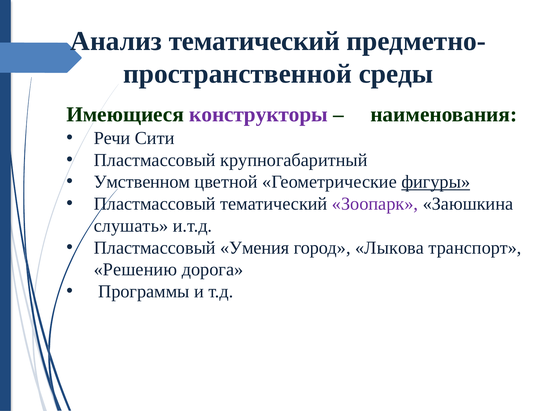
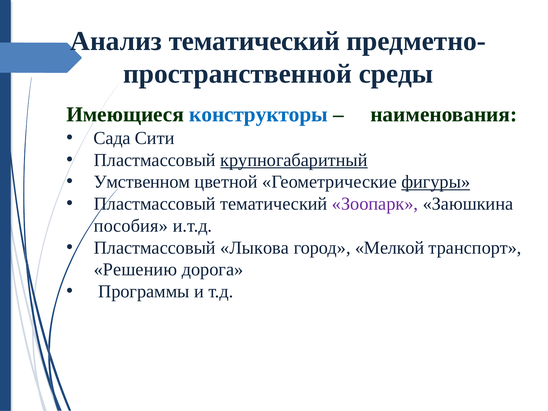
конструкторы colour: purple -> blue (259, 115)
Речи: Речи -> Сада (112, 138)
крупногабаритный underline: none -> present (294, 160)
слушать: слушать -> пособия (131, 226)
Умения: Умения -> Лыкова (255, 248)
Лыкова: Лыкова -> Мелкой (390, 248)
